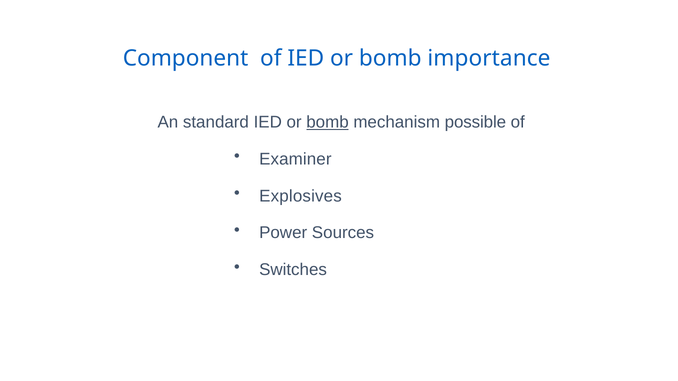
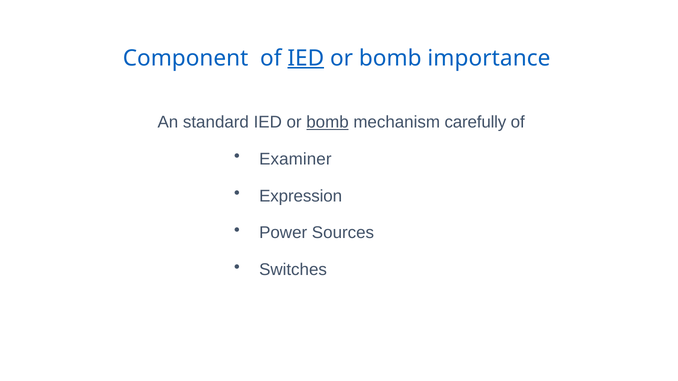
IED underline: none -> present (306, 58)
possible: possible -> carefully (475, 122)
Explosives: Explosives -> Expression (301, 196)
